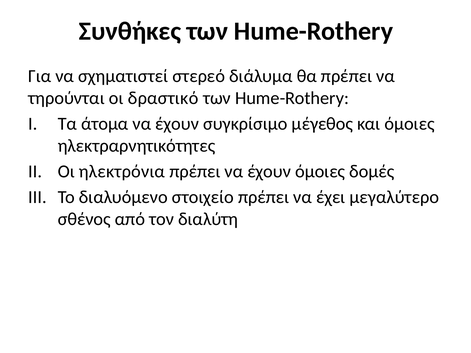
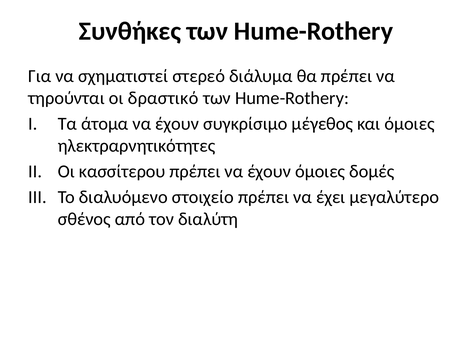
ηλεκτρόνια: ηλεκτρόνια -> κασσίτερου (122, 172)
